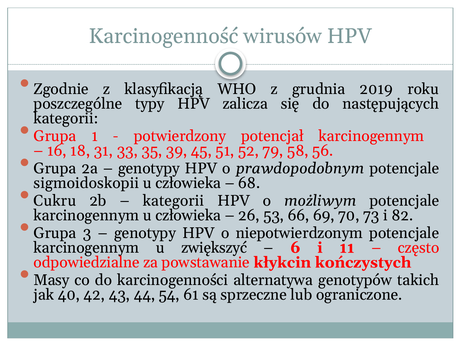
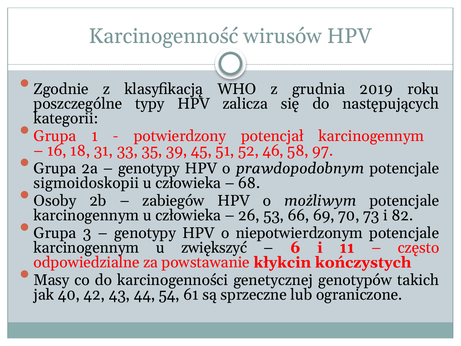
79: 79 -> 46 (273, 151)
56: 56 -> 97 (323, 151)
Cukru: Cukru -> Osoby (55, 201)
kategorii: kategorii -> zabiegów (174, 201)
alternatywa: alternatywa -> genetycznej (273, 280)
